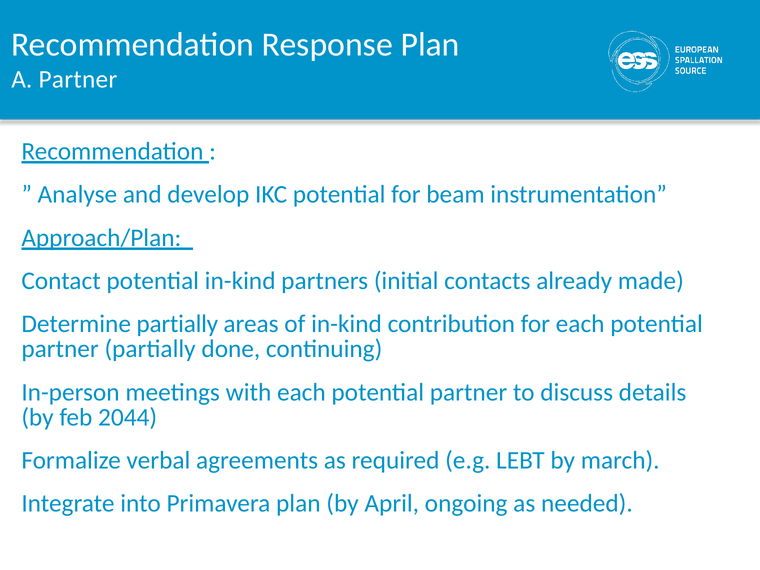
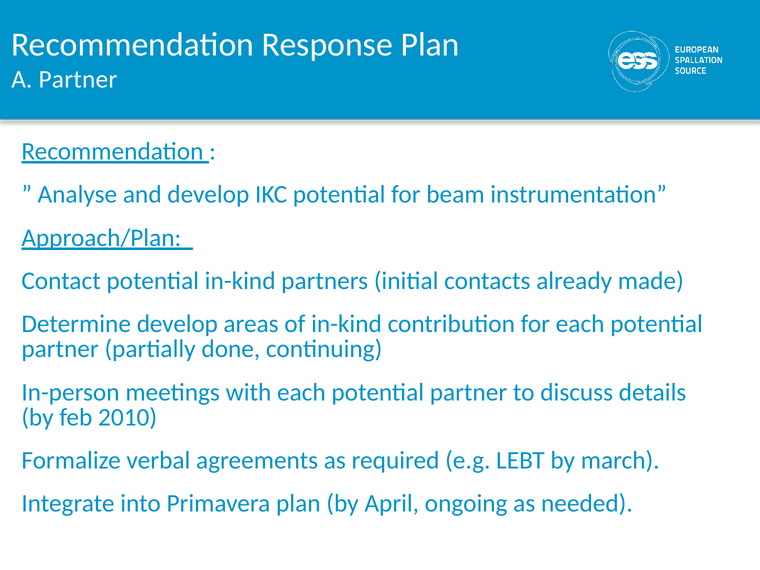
Determine partially: partially -> develop (177, 324)
2044: 2044 -> 2010 (128, 418)
